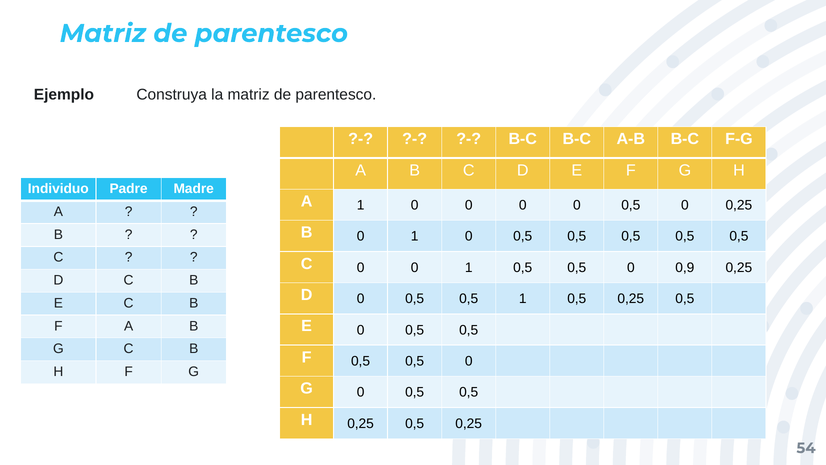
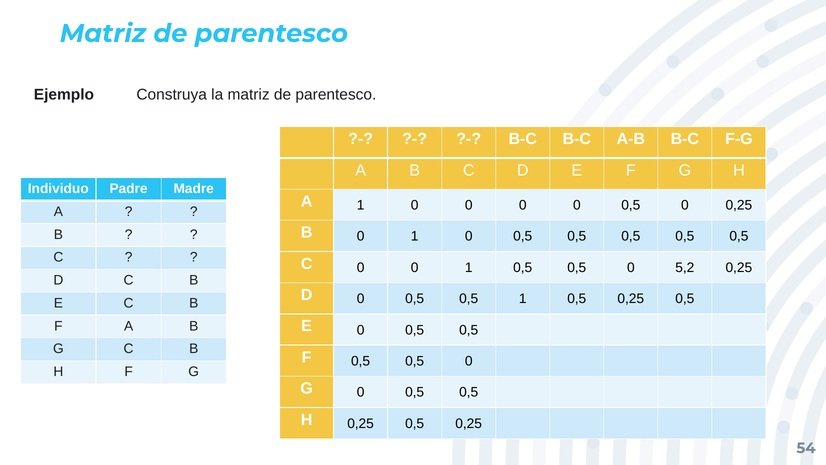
0,9: 0,9 -> 5,2 (685, 267)
